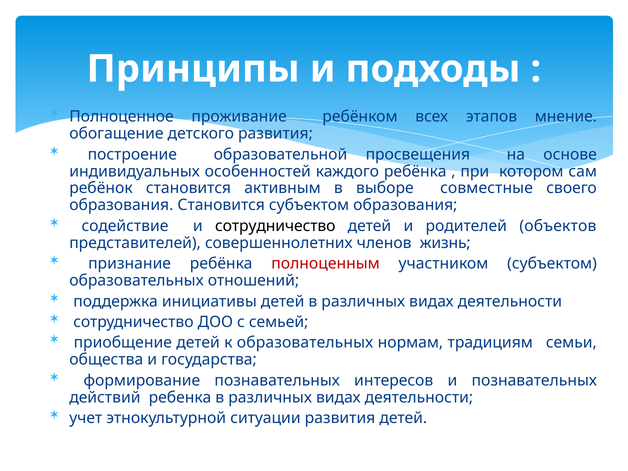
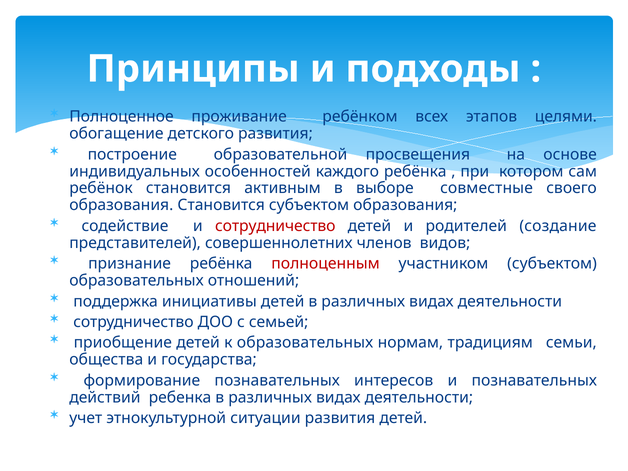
мнение: мнение -> целями (566, 117)
сотрудничество colour: black -> red (275, 226)
объектов: объектов -> создание (558, 226)
жизнь: жизнь -> видов (445, 243)
